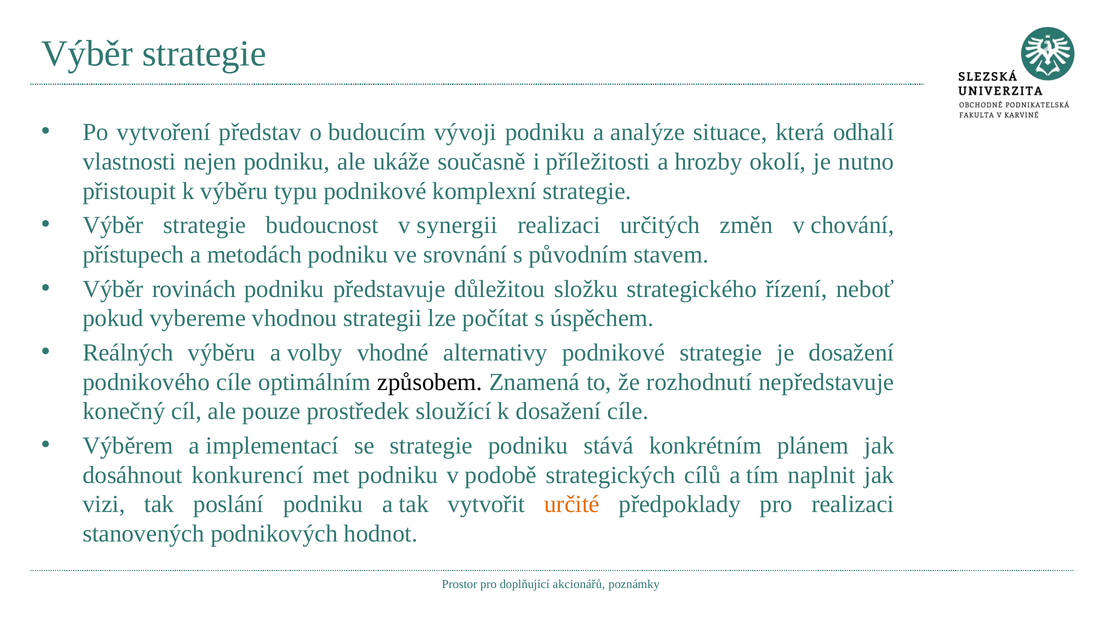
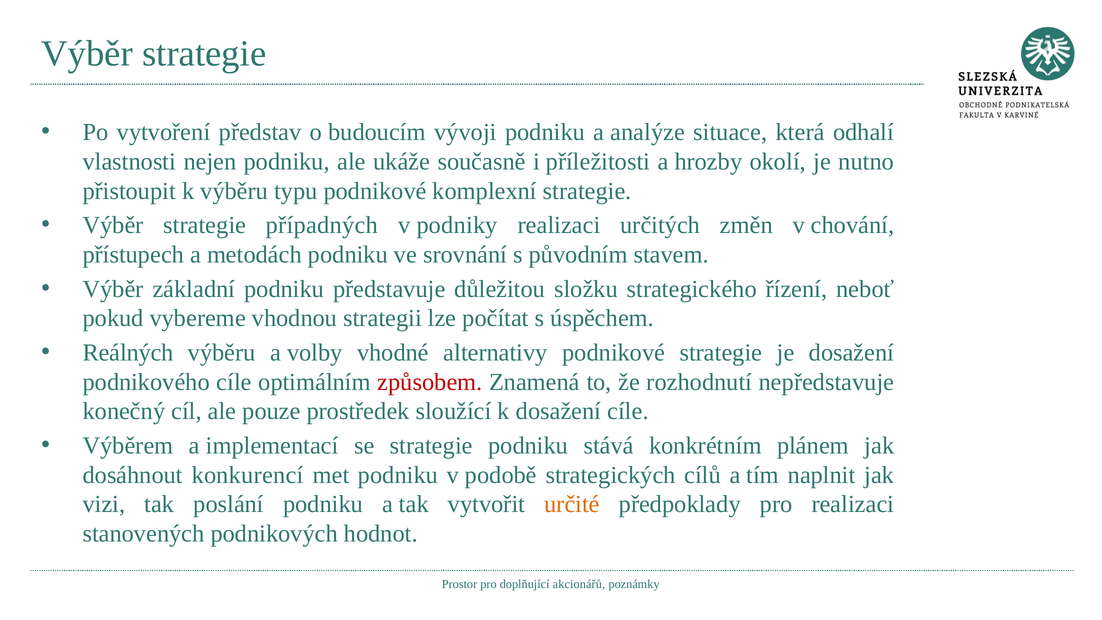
budoucnost: budoucnost -> případných (322, 225)
synergii: synergii -> podniky (457, 225)
rovinách: rovinách -> základní (194, 289)
způsobem colour: black -> red (430, 382)
